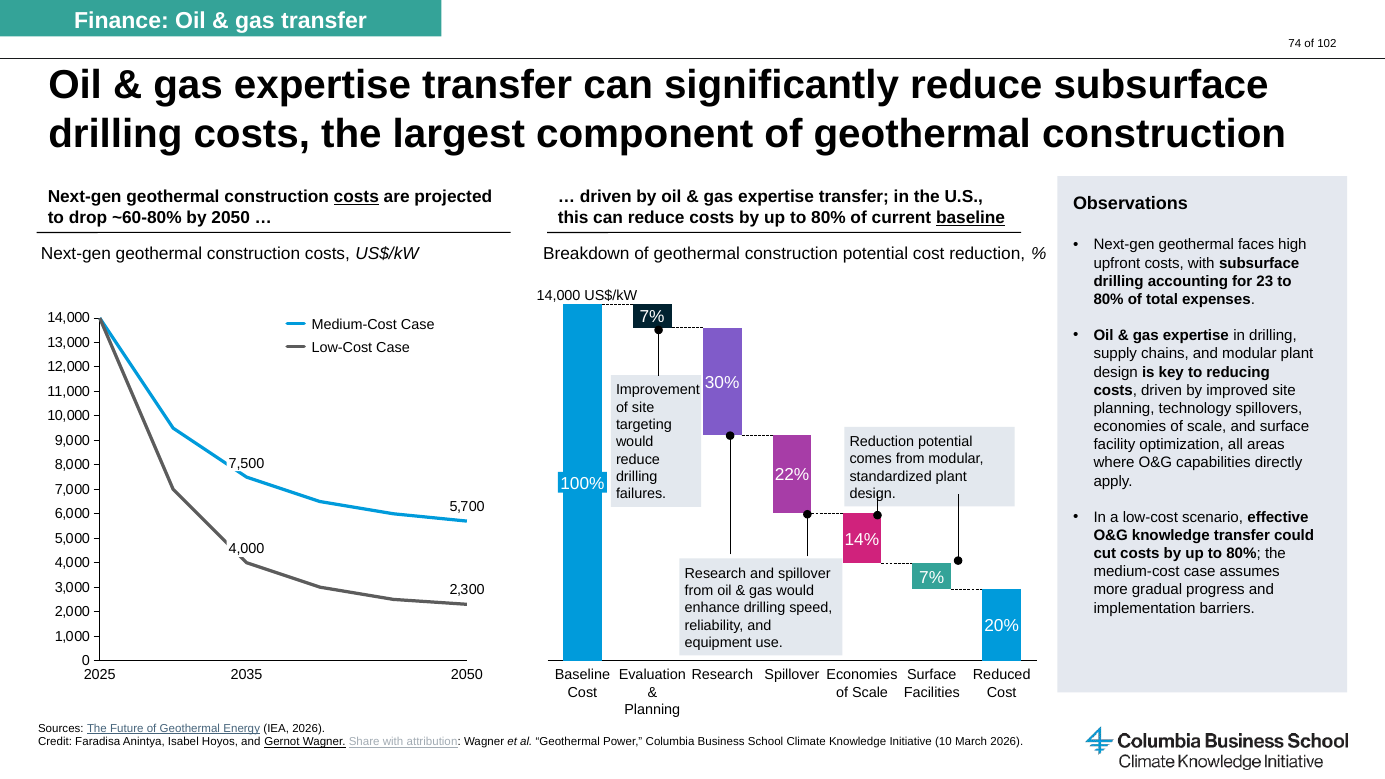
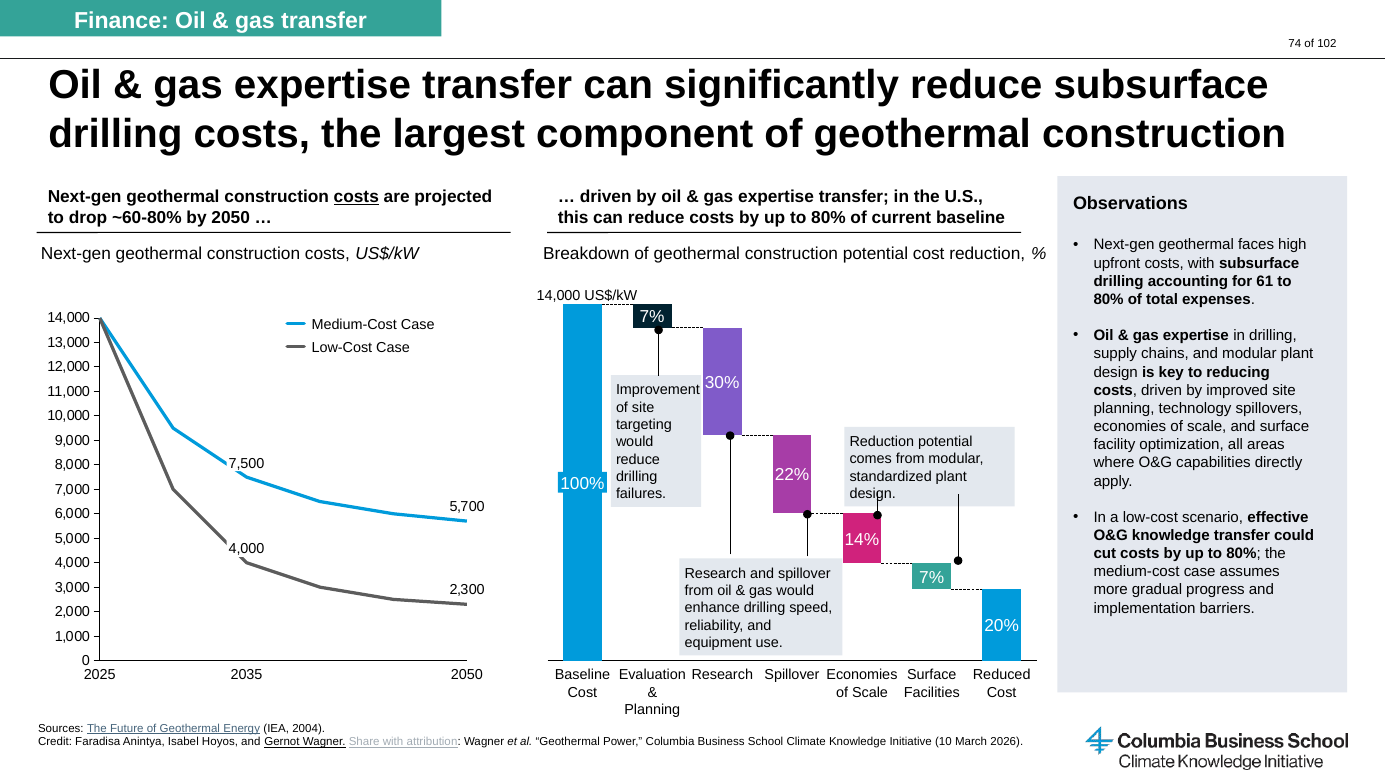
baseline underline: present -> none (971, 218)
23: 23 -> 61 (1265, 281)
IEA 2026: 2026 -> 2004 (309, 728)
